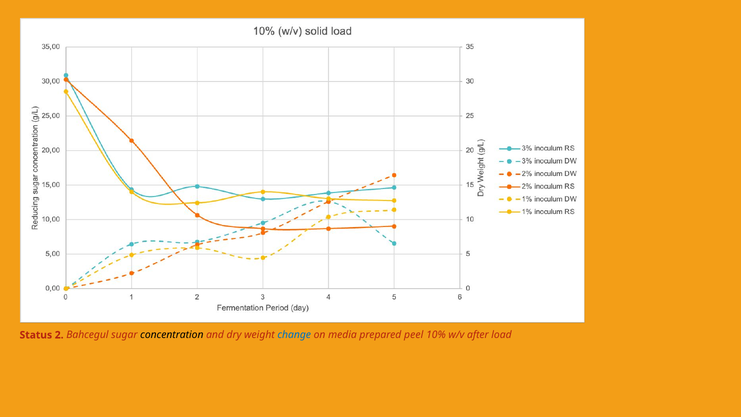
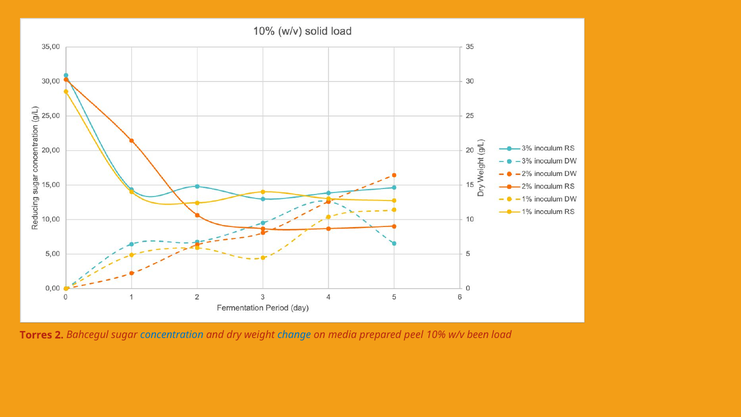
Status: Status -> Torres (36, 335)
concentration colour: black -> blue (172, 335)
after: after -> been (478, 335)
